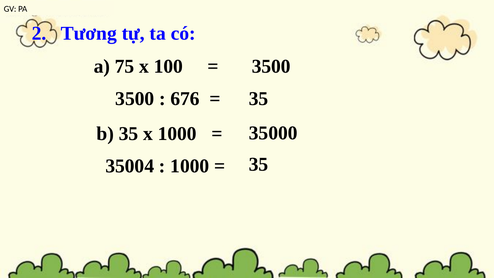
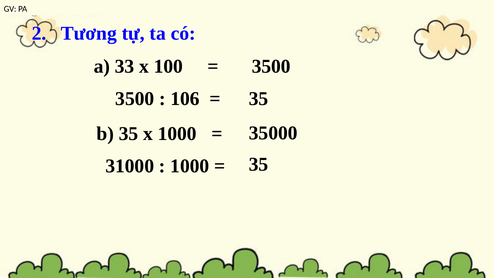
75: 75 -> 33 (125, 66)
676: 676 -> 106 (185, 99)
35004: 35004 -> 31000 (130, 166)
